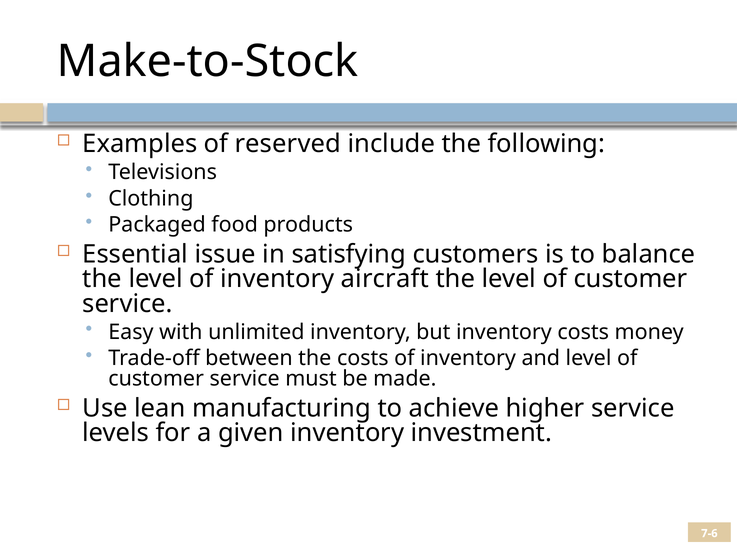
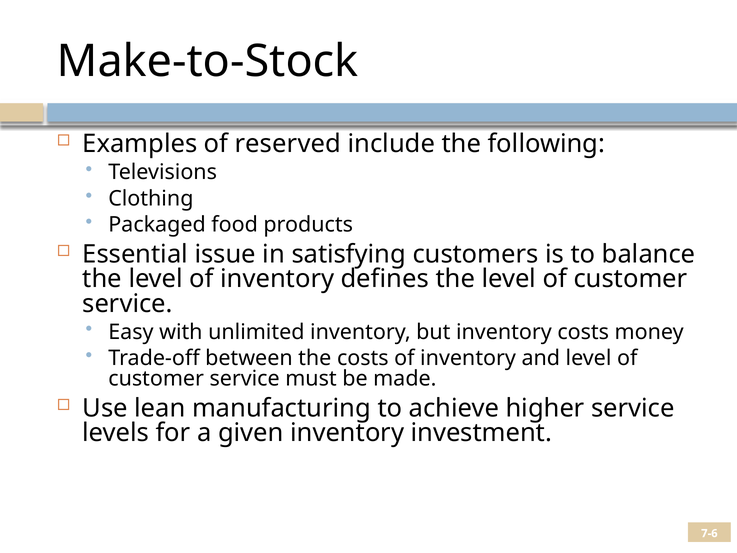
aircraft: aircraft -> defines (385, 279)
